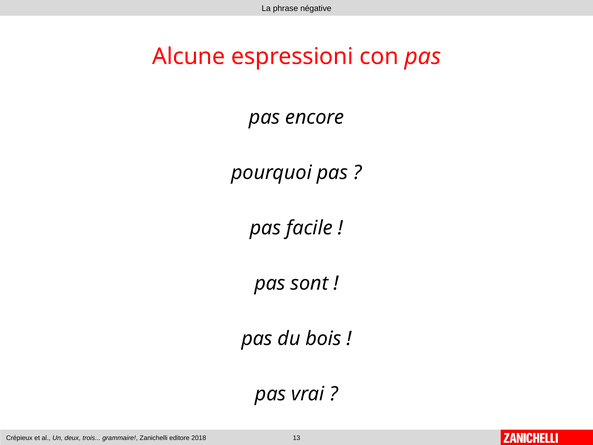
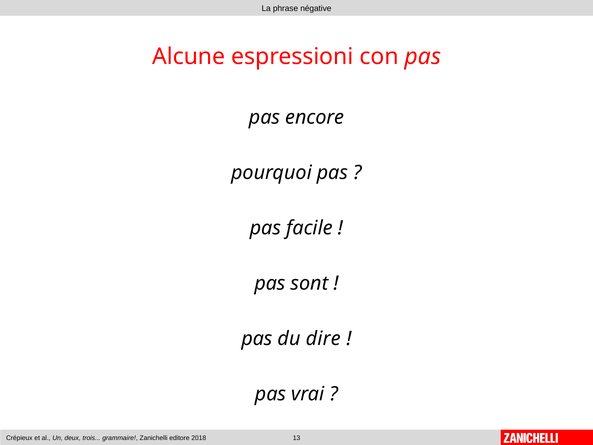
bois: bois -> dire (323, 338)
